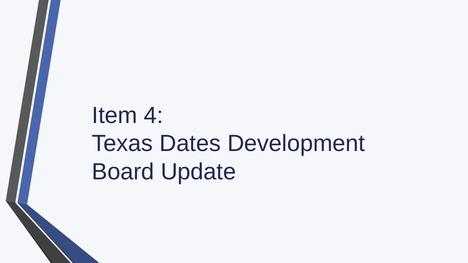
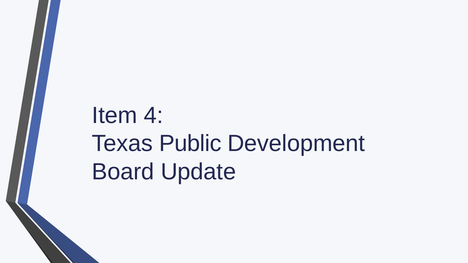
Dates: Dates -> Public (190, 144)
